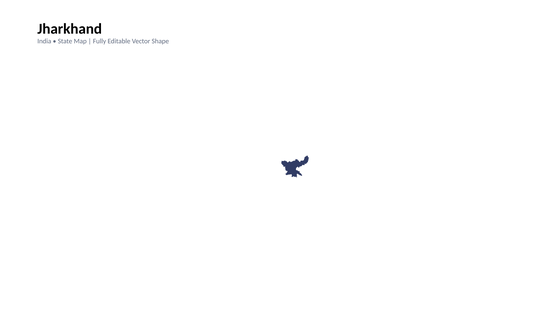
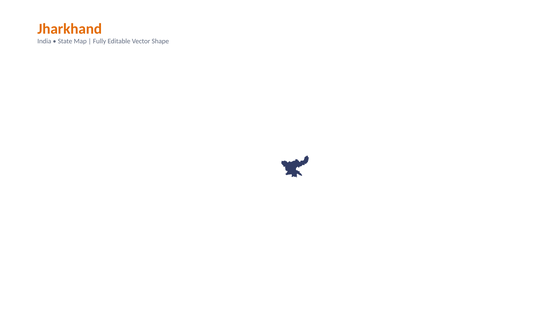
Jharkhand colour: black -> orange (70, 29)
